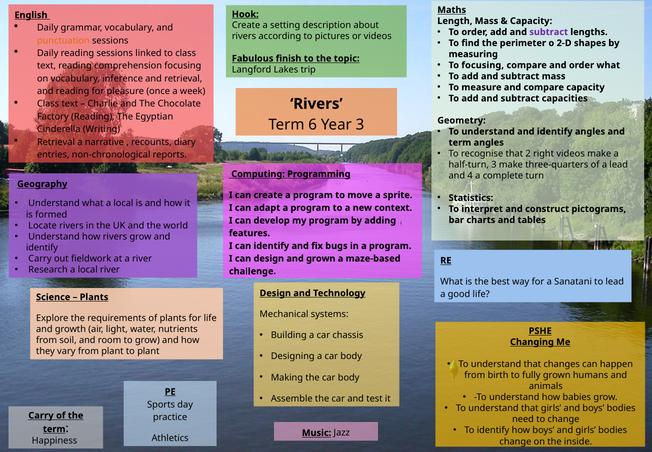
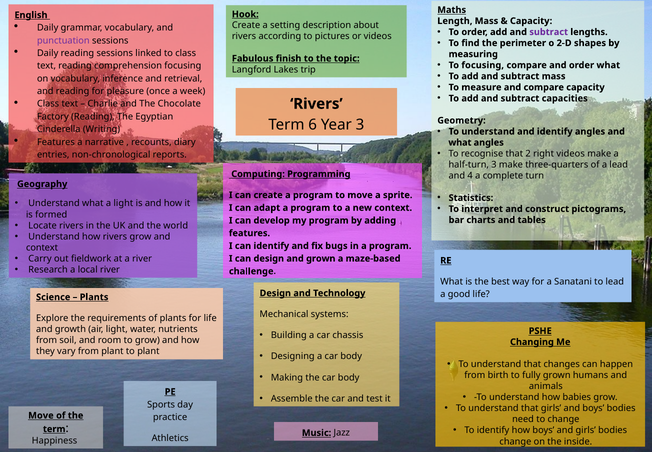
punctuation colour: orange -> purple (63, 40)
Retrieval: Retrieval -> Features (56, 142)
term: term -> what (460, 142)
what a local: local -> light (123, 203)
identify: identify -> context (42, 247)
Carry: Carry -> Move (41, 415)
